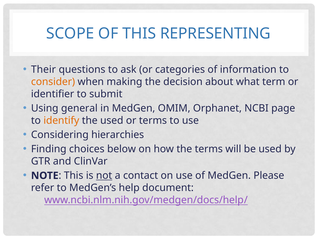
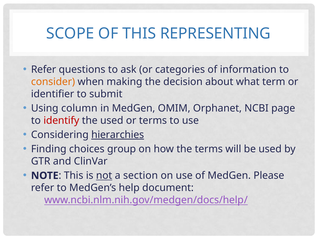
Their: Their -> Refer (44, 69)
general: general -> column (79, 108)
identify colour: orange -> red (61, 120)
hierarchies underline: none -> present (118, 134)
below: below -> group (122, 149)
contact: contact -> section (141, 175)
